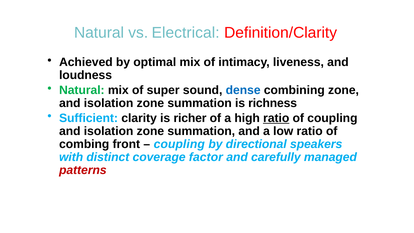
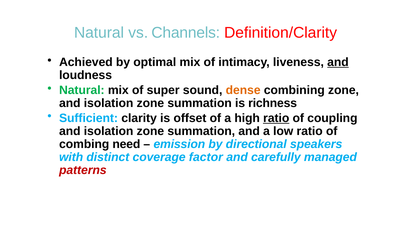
Electrical: Electrical -> Channels (186, 33)
and underline: none -> present (338, 62)
dense colour: blue -> orange (243, 90)
richer: richer -> offset (190, 118)
front: front -> need (126, 144)
coupling: coupling -> emission (179, 144)
